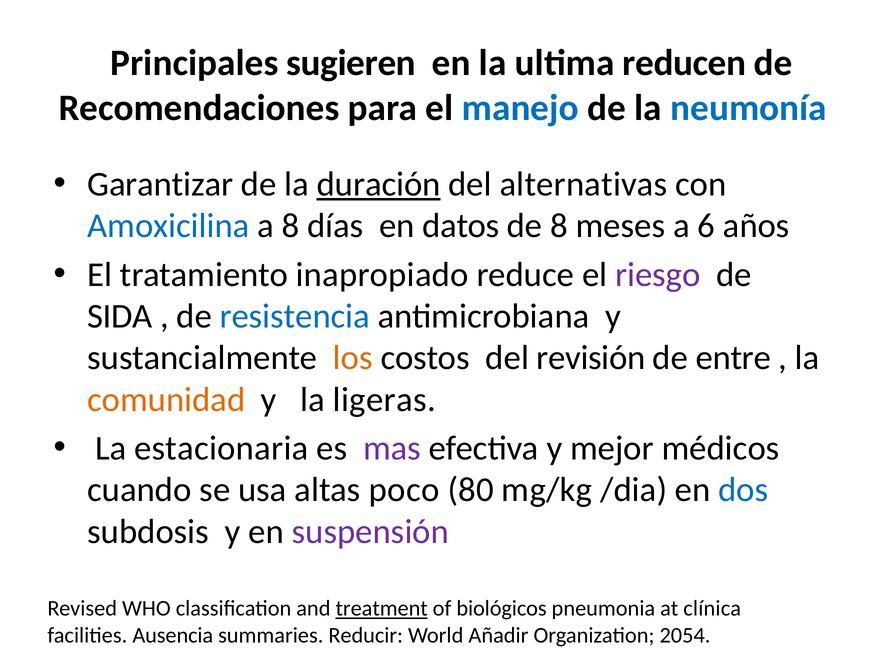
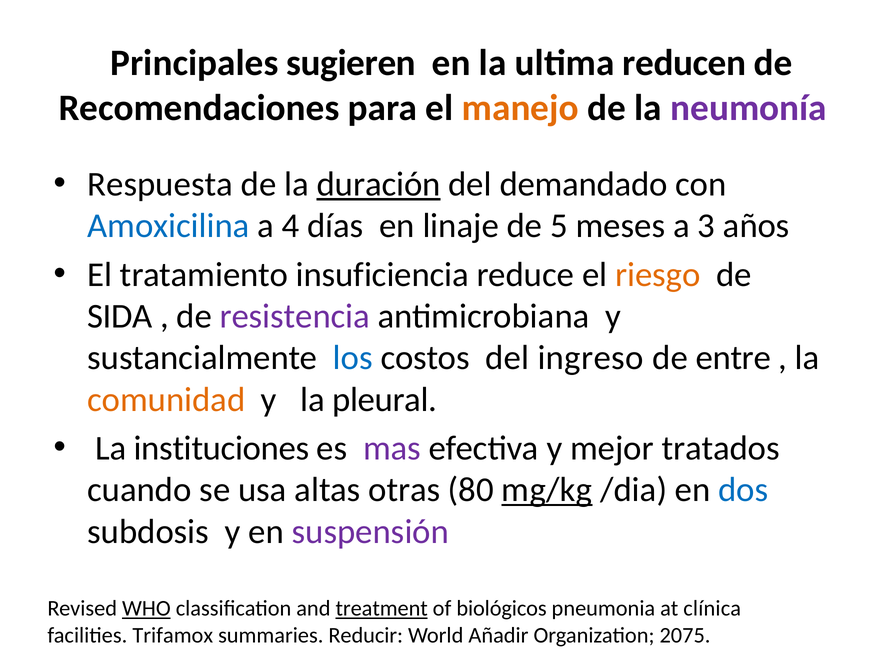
manejo colour: blue -> orange (520, 108)
neumonía colour: blue -> purple (749, 108)
Garantizar: Garantizar -> Respuesta (160, 184)
alternativas: alternativas -> demandado (584, 184)
a 8: 8 -> 4 (290, 226)
datos: datos -> linaje (461, 226)
de 8: 8 -> 5 (559, 226)
6: 6 -> 3 (706, 226)
inapropiado: inapropiado -> insuficiencia (382, 275)
riesgo colour: purple -> orange (658, 275)
resistencia colour: blue -> purple (295, 316)
los colour: orange -> blue (353, 358)
revisión: revisión -> ingreso (591, 358)
ligeras: ligeras -> pleural (385, 400)
estacionaria: estacionaria -> instituciones (222, 448)
médicos: médicos -> tratados (721, 448)
poco: poco -> otras (404, 490)
mg/kg underline: none -> present (547, 490)
WHO underline: none -> present (146, 609)
Ausencia: Ausencia -> Trifamox (173, 636)
2054: 2054 -> 2075 (685, 636)
